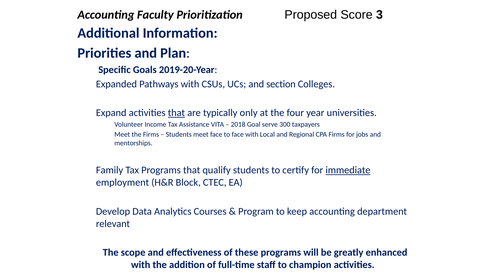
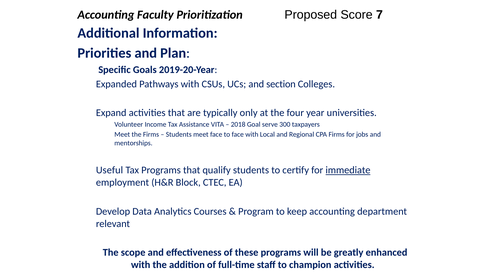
3: 3 -> 7 (379, 15)
that underline: present -> none (176, 113)
Family: Family -> Useful (110, 170)
